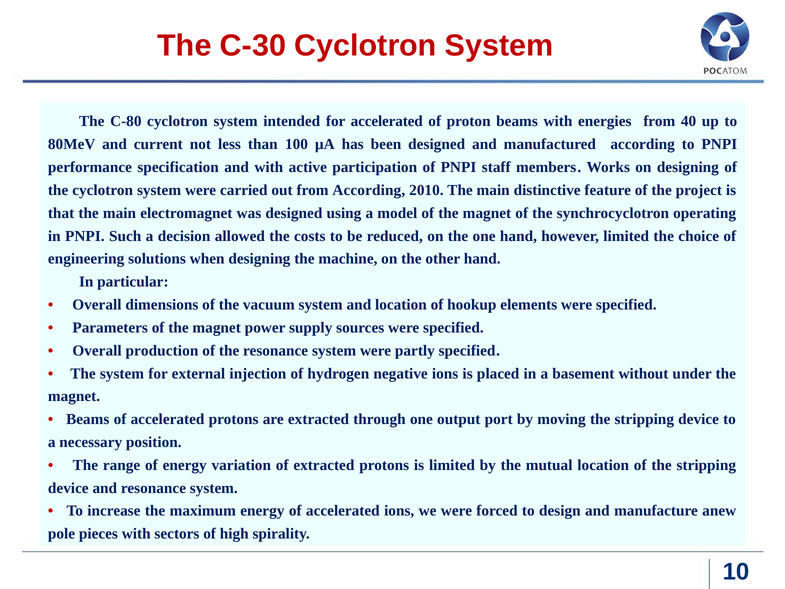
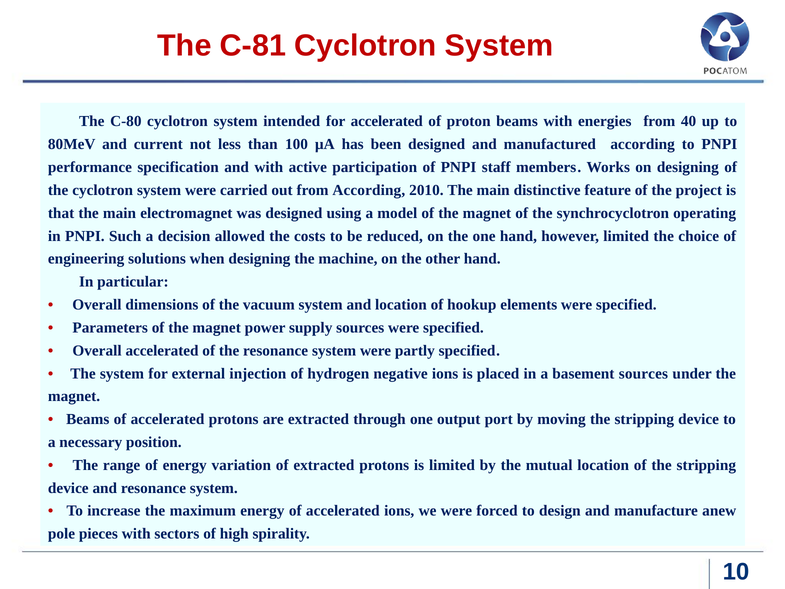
C-30: C-30 -> C-81 (253, 46)
Overall production: production -> accelerated (162, 350)
basement without: without -> sources (643, 373)
